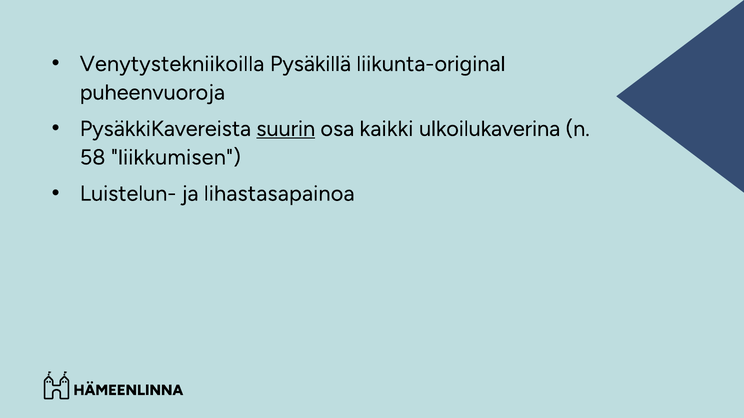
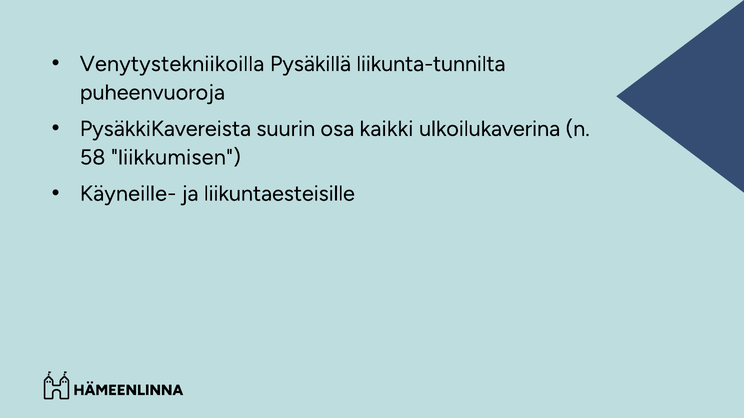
liikunta-original: liikunta-original -> liikunta-tunnilta (431, 64)
suurin underline: present -> none (286, 129)
Luistelun-: Luistelun- -> Käyneille- (128, 194)
lihastasapainoa: lihastasapainoa -> liikuntaesteisille (279, 194)
